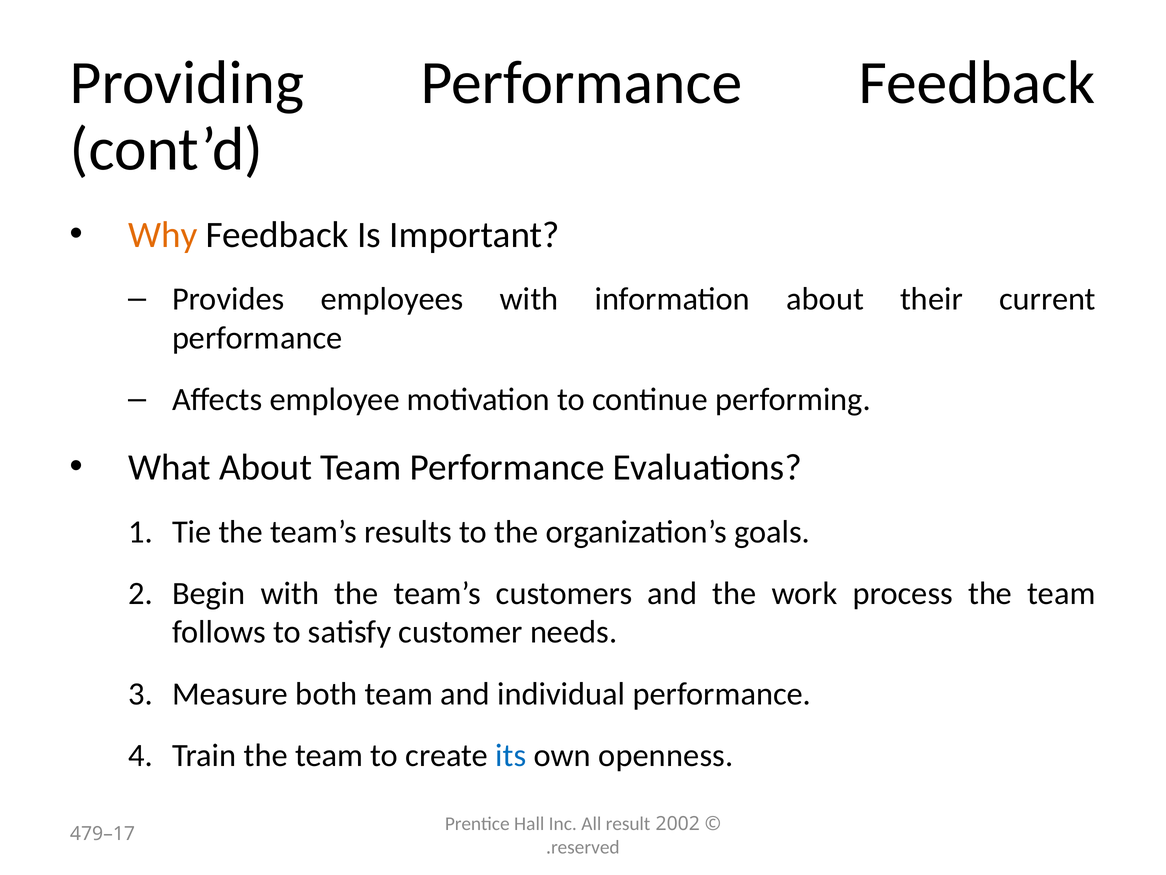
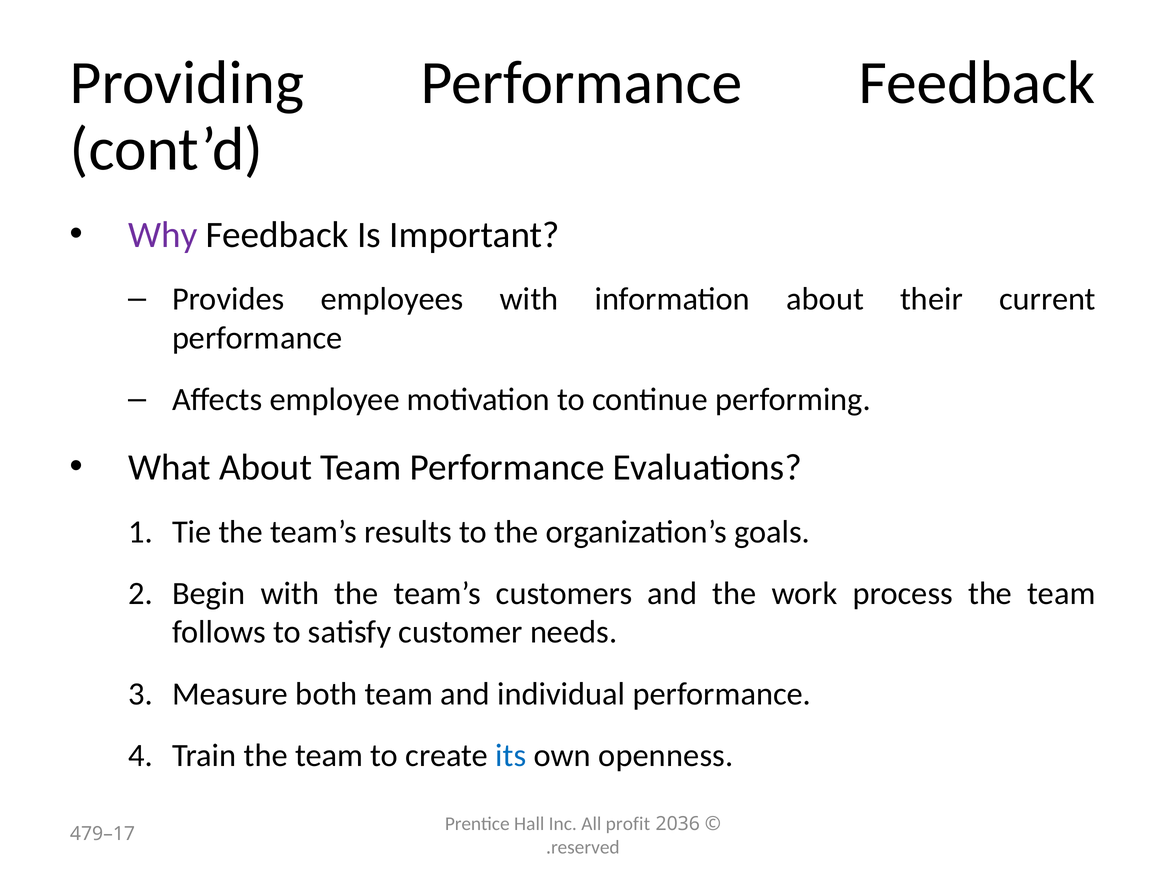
Why colour: orange -> purple (163, 235)
result: result -> profit (628, 823)
2002: 2002 -> 2036 (678, 823)
